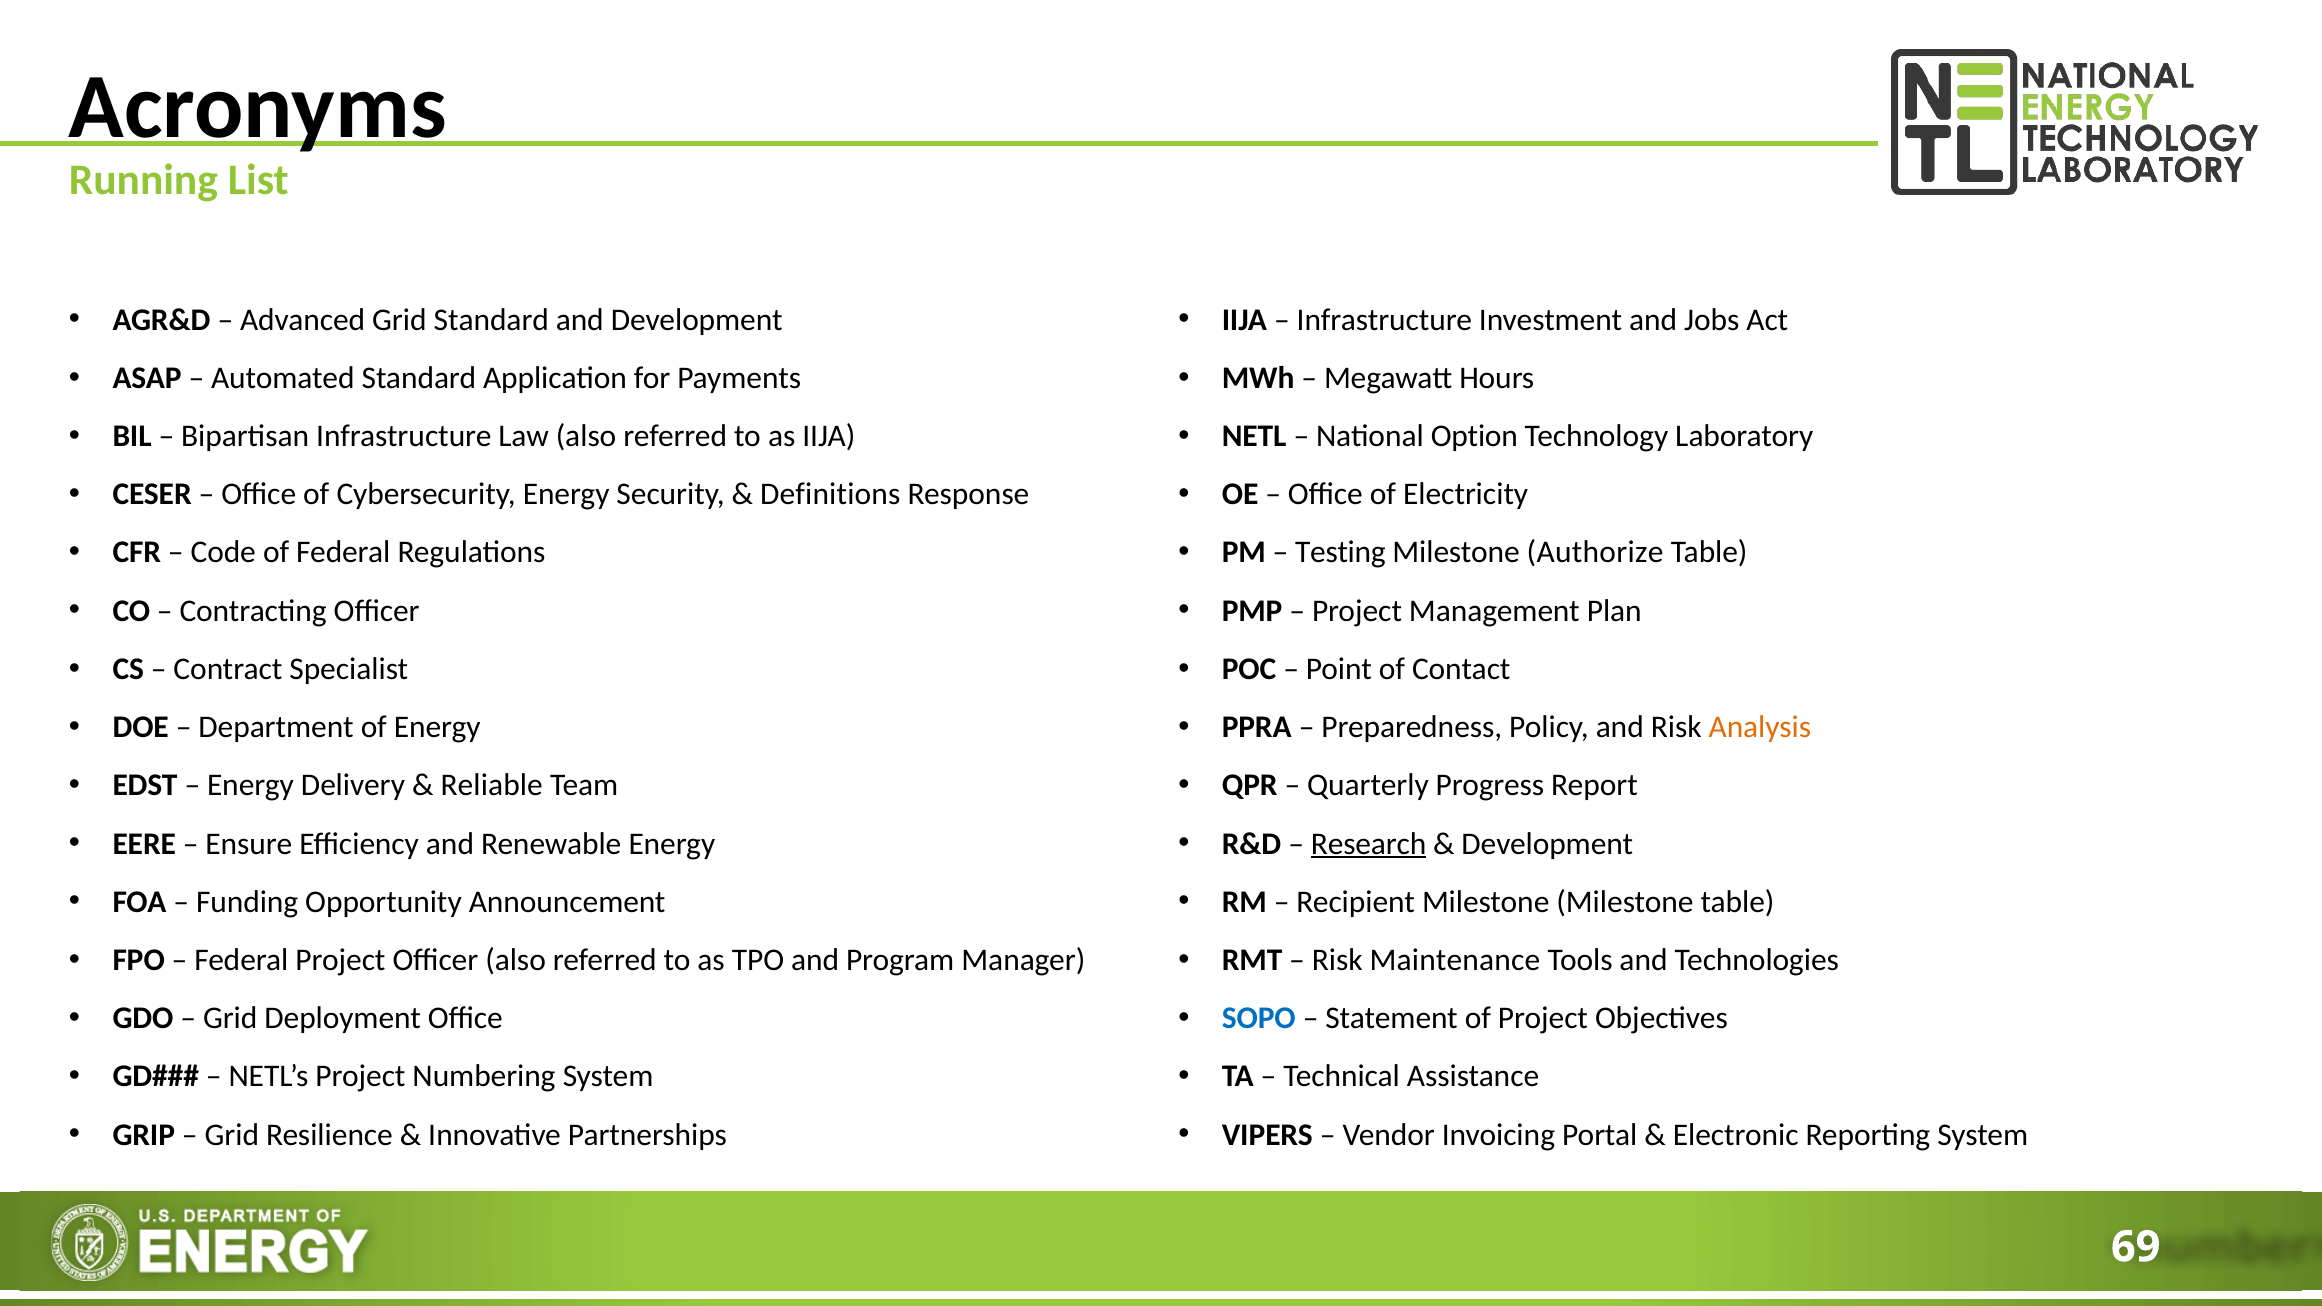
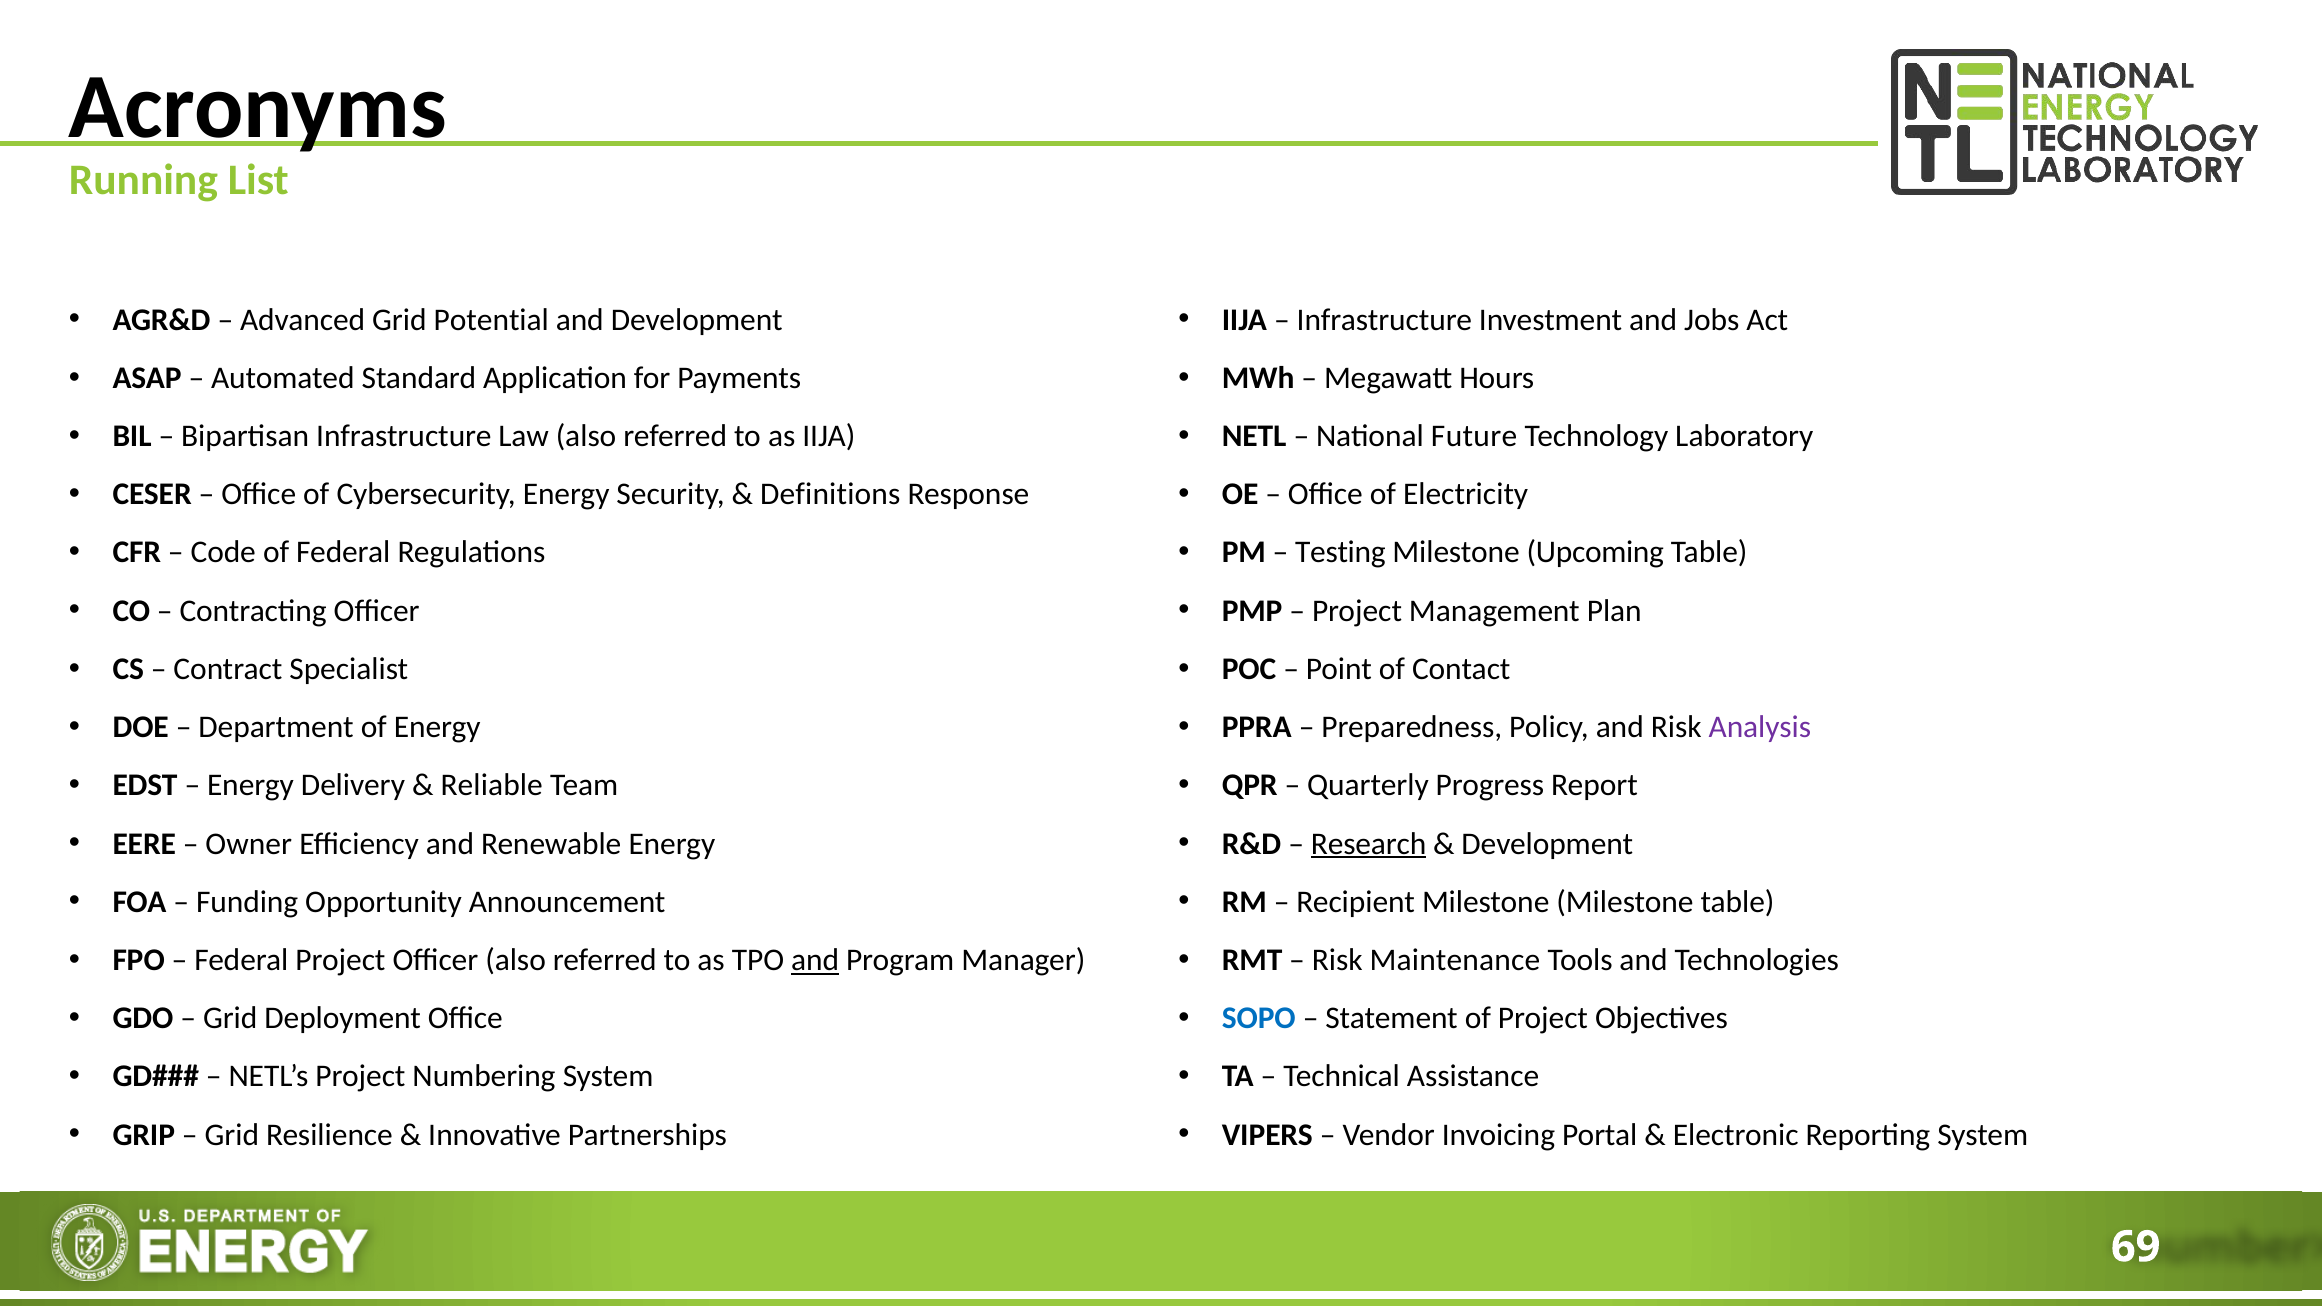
Grid Standard: Standard -> Potential (491, 320)
Option: Option -> Future (1474, 436)
Authorize: Authorize -> Upcoming (1595, 553)
Analysis colour: orange -> purple (1760, 727)
Ensure: Ensure -> Owner (249, 844)
and underline: none -> present (815, 960)
